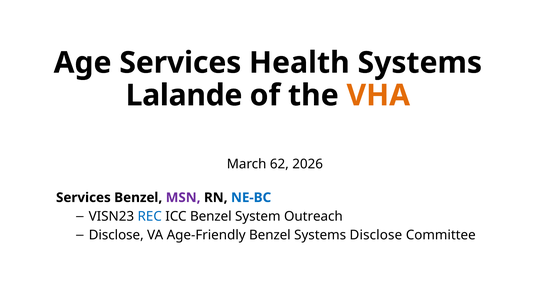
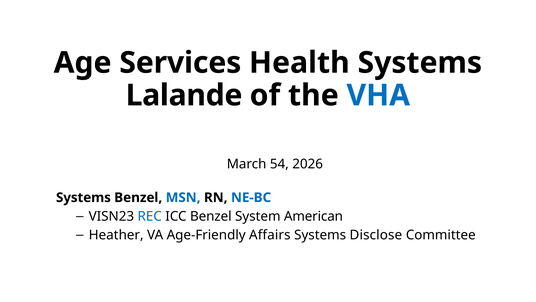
VHA colour: orange -> blue (378, 95)
62: 62 -> 54 (279, 164)
Services: Services -> Systems (83, 197)
MSN colour: purple -> blue (183, 197)
Outreach: Outreach -> American (313, 216)
Disclose: Disclose -> Heather (116, 235)
Age-Friendly Benzel: Benzel -> Affairs (270, 235)
